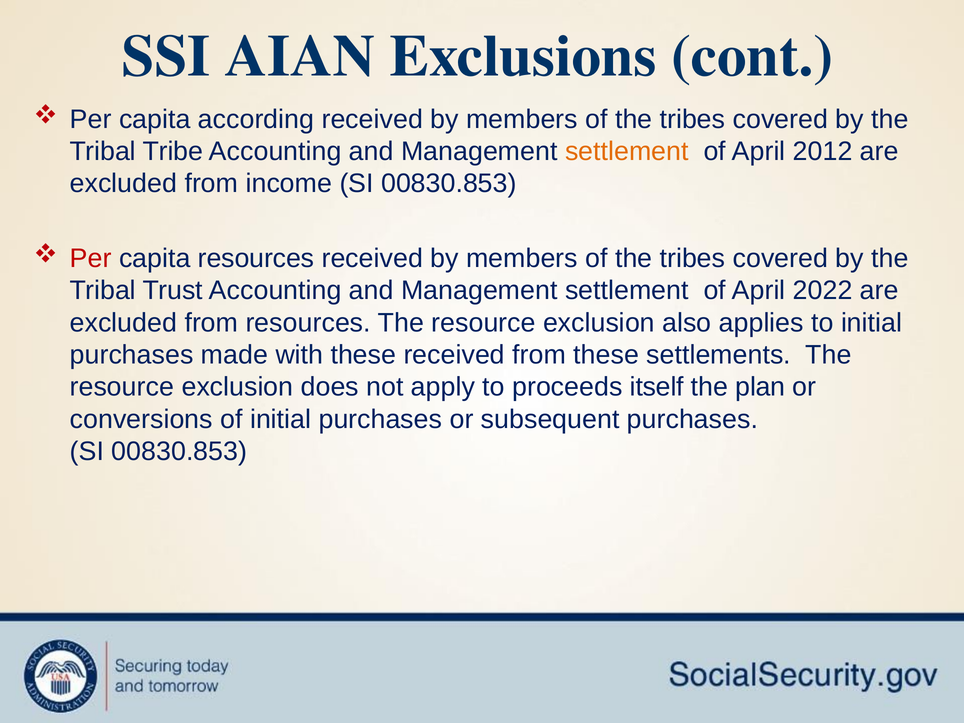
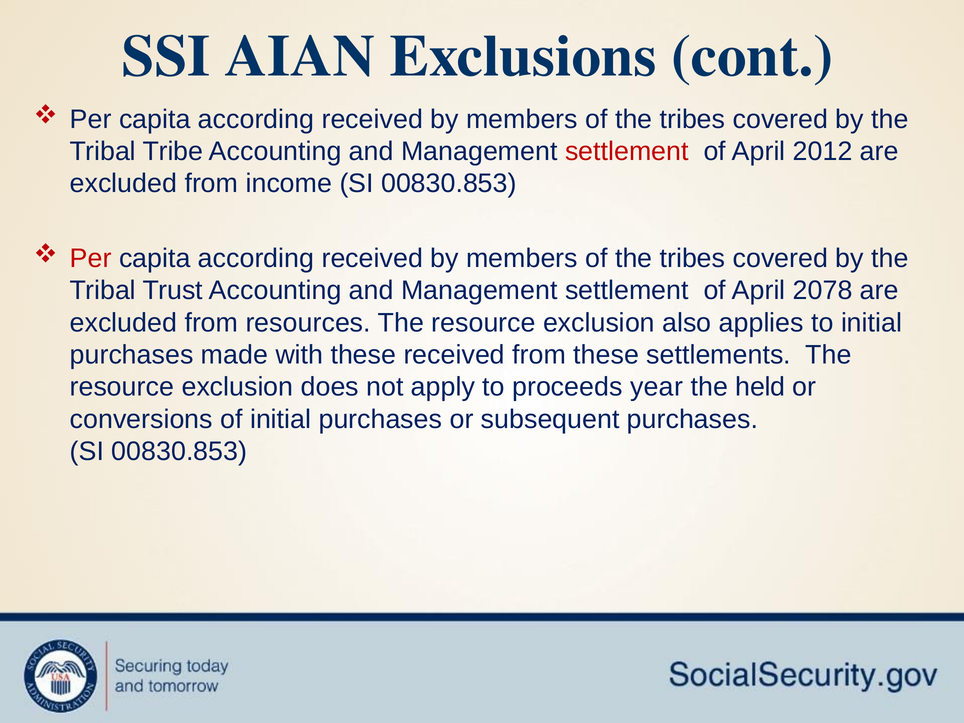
settlement colour: orange -> red (627, 151)
resources: resources -> according (256, 258)
2022: 2022 -> 2078 (823, 291)
itself: itself -> year (657, 387)
plan: plan -> held (760, 387)
